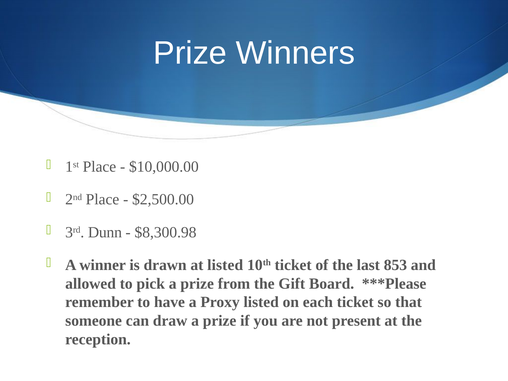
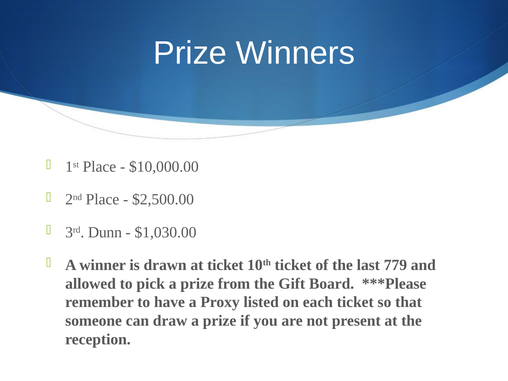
$8,300.98: $8,300.98 -> $1,030.00 (165, 232)
at listed: listed -> ticket (225, 265)
853: 853 -> 779 (395, 265)
